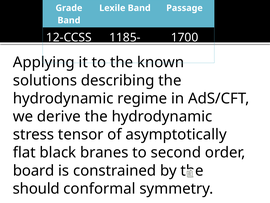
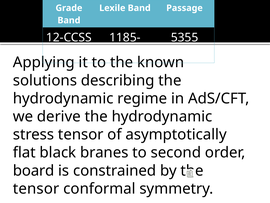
1700: 1700 -> 5355 (185, 37)
should: should -> tensor (36, 188)
